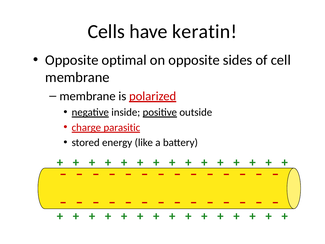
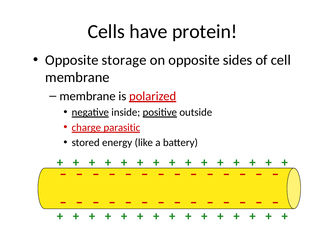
keratin: keratin -> protein (205, 31)
optimal: optimal -> storage (124, 60)
